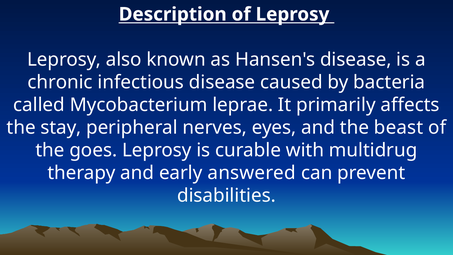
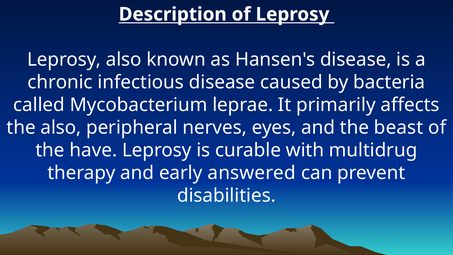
the stay: stay -> also (61, 128)
goes: goes -> have (93, 150)
